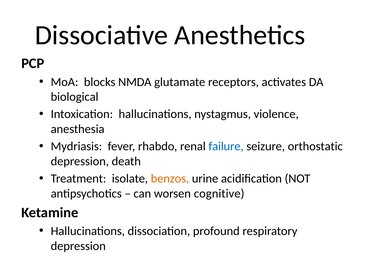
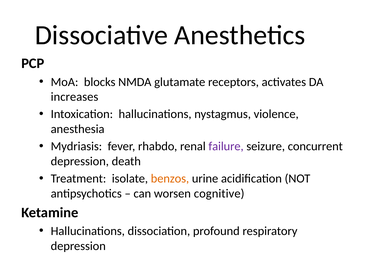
biological: biological -> increases (75, 97)
failure colour: blue -> purple (226, 146)
orthostatic: orthostatic -> concurrent (315, 146)
